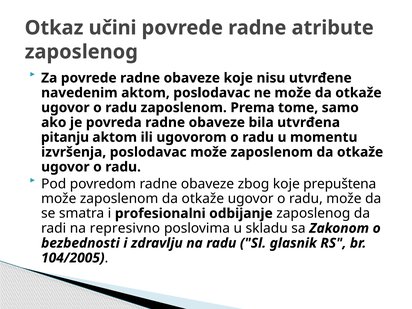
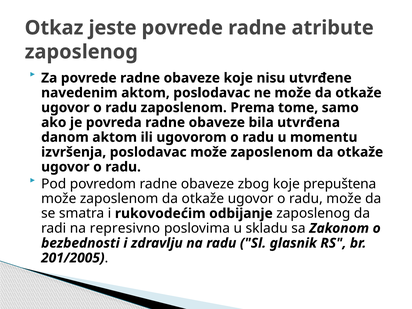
učini: učini -> jeste (113, 28)
pitanju: pitanju -> danom (65, 137)
profesionalni: profesionalni -> rukovodećim (160, 213)
104/2005: 104/2005 -> 201/2005 (73, 258)
